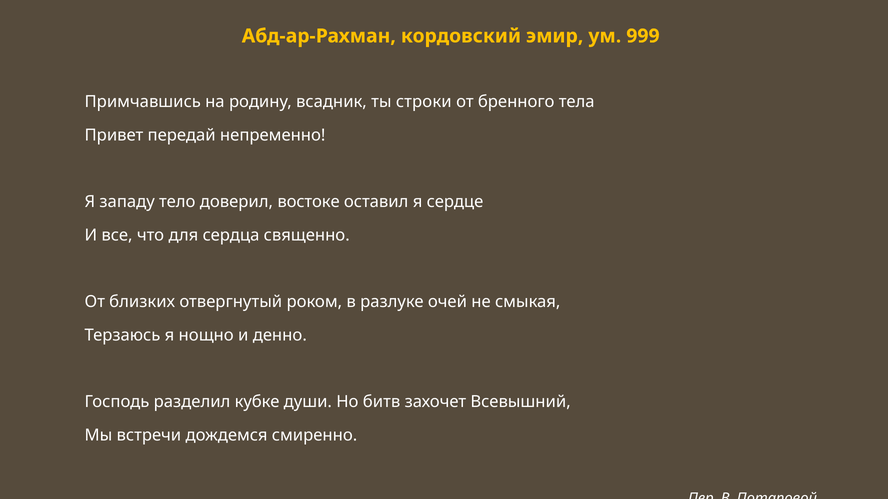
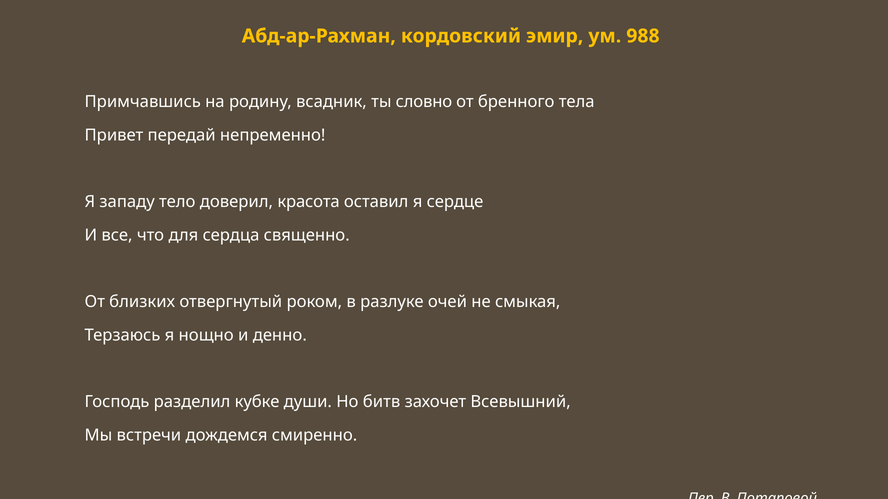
999: 999 -> 988 (643, 36)
строки: строки -> словно (424, 102)
востоке: востоке -> красота (309, 202)
